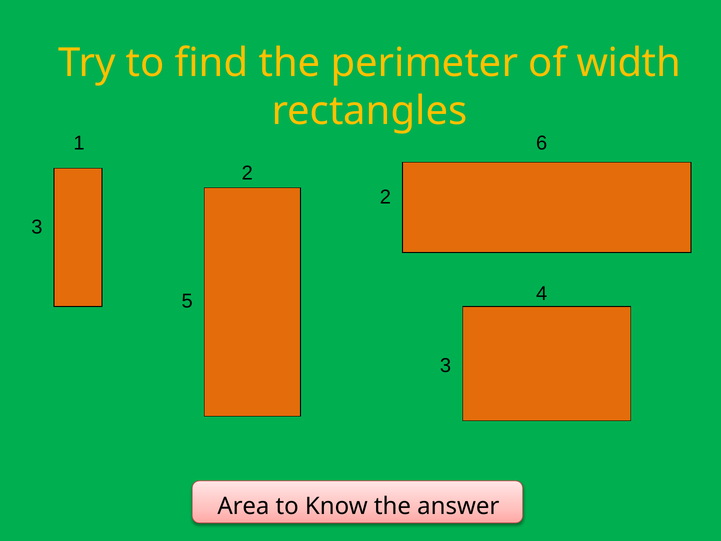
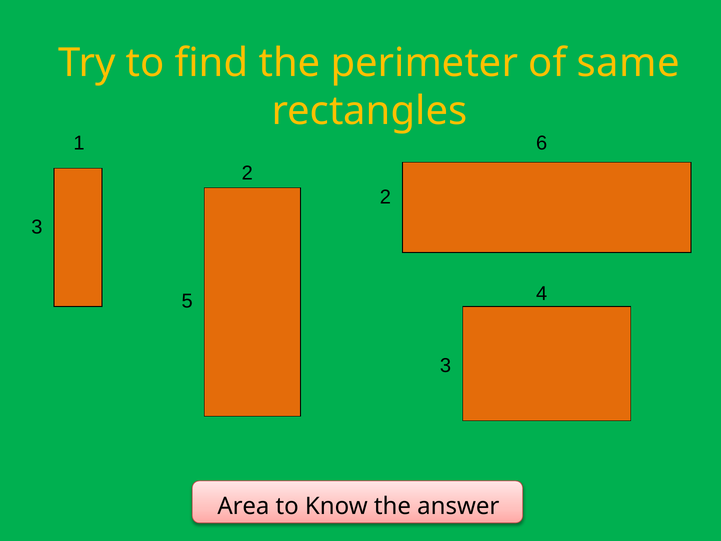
width: width -> same (628, 63)
